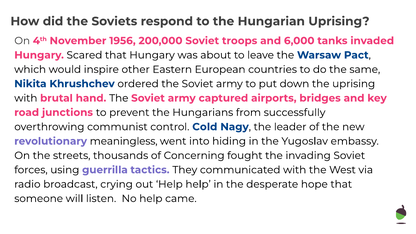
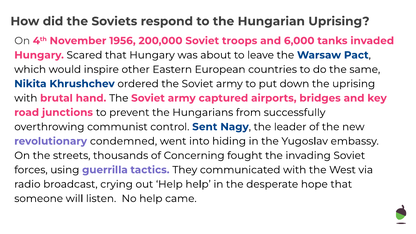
Cold: Cold -> Sent (205, 127)
meaningless: meaningless -> condemned (124, 141)
